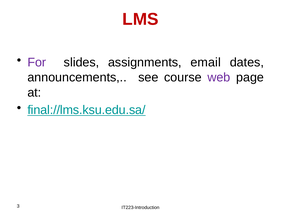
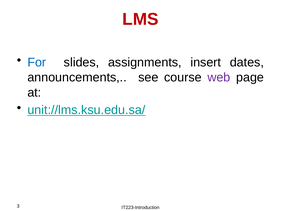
For colour: purple -> blue (37, 62)
email: email -> insert (206, 62)
final://lms.ksu.edu.sa/: final://lms.ksu.edu.sa/ -> unit://lms.ksu.edu.sa/ (86, 110)
